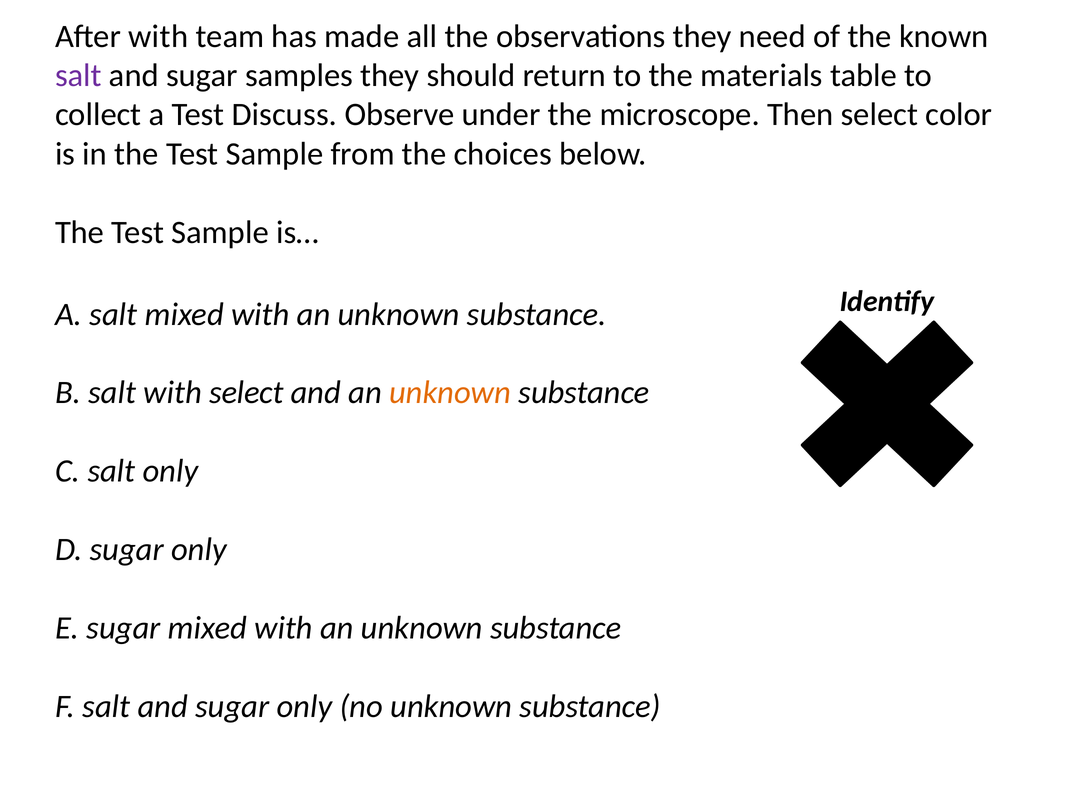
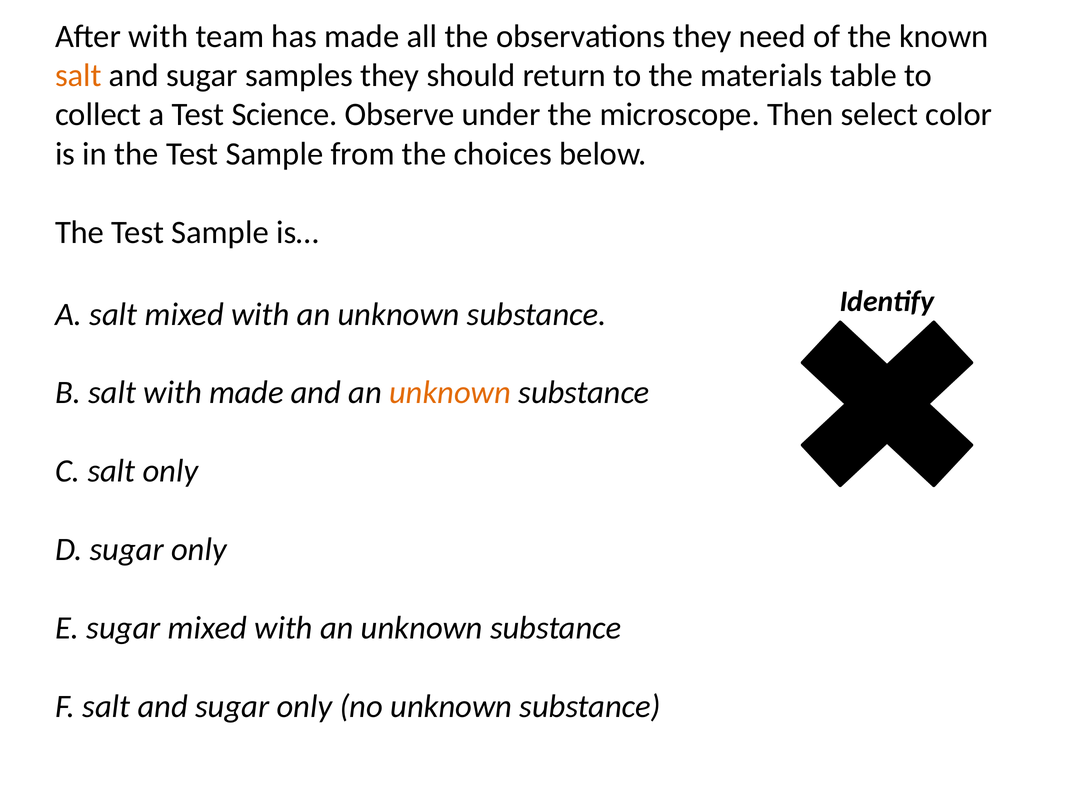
salt colour: purple -> orange (78, 75)
Discuss: Discuss -> Science (285, 115)
with select: select -> made (246, 393)
